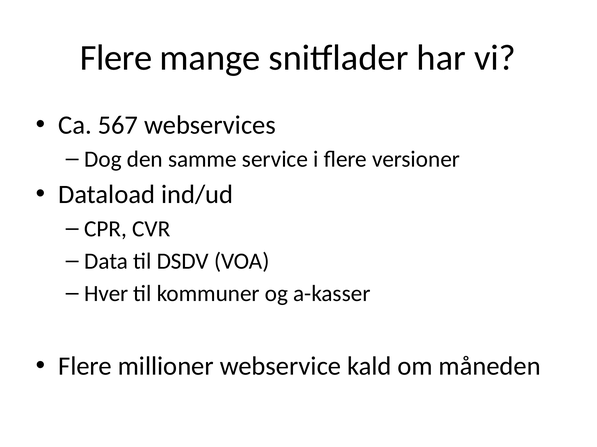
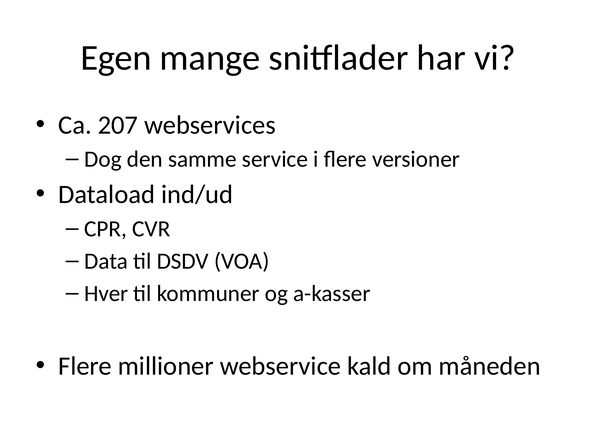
Flere: Flere -> Egen (116, 58)
567: 567 -> 207 (118, 125)
